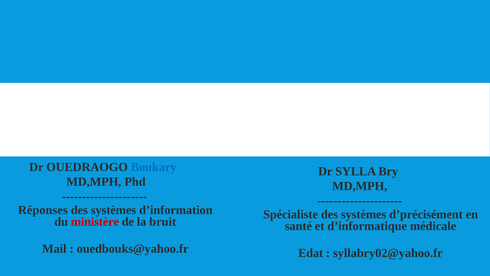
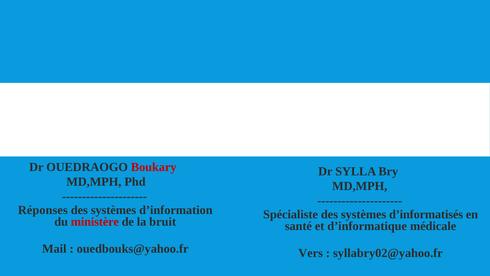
Boukary colour: blue -> red (154, 167)
d’précisément: d’précisément -> d’informatisés (426, 214)
Edat: Edat -> Vers (311, 253)
